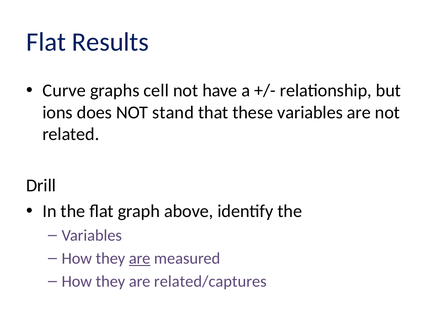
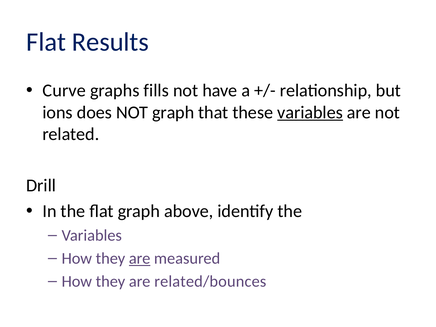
cell: cell -> fills (156, 91)
NOT stand: stand -> graph (173, 112)
variables underline: none -> present (310, 112)
related/captures: related/captures -> related/bounces (210, 281)
